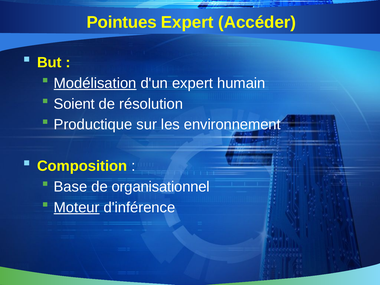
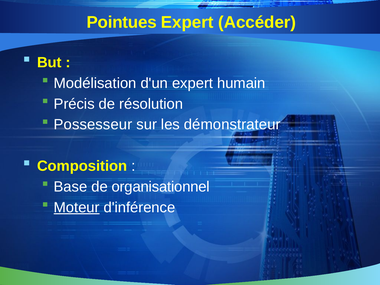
Modélisation underline: present -> none (95, 83)
Soient: Soient -> Précis (74, 104)
Productique: Productique -> Possesseur (93, 125)
environnement: environnement -> démonstrateur (232, 125)
